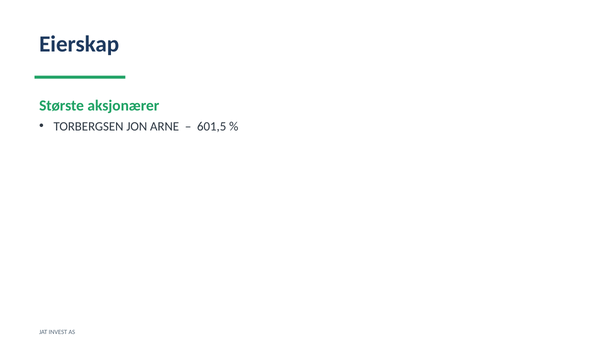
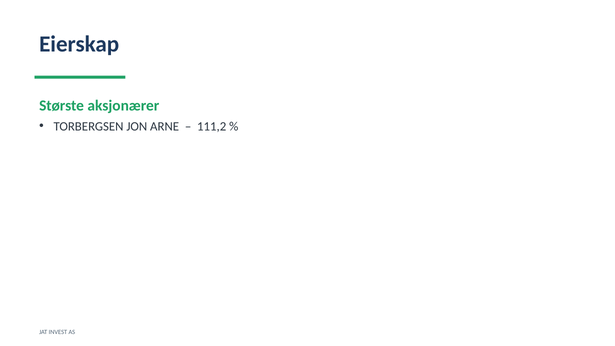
601,5: 601,5 -> 111,2 (212, 126)
